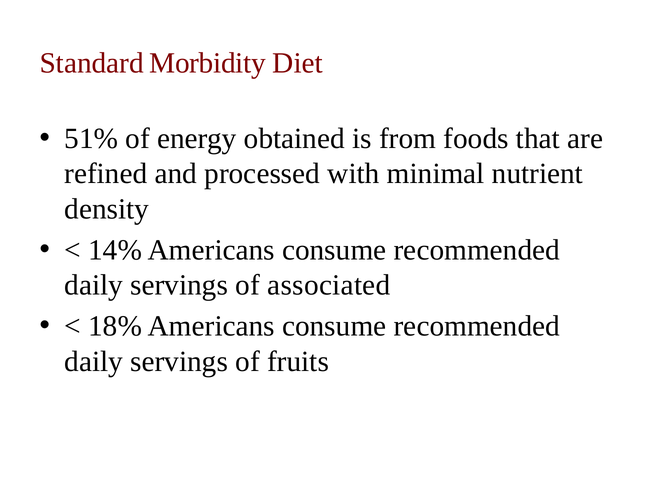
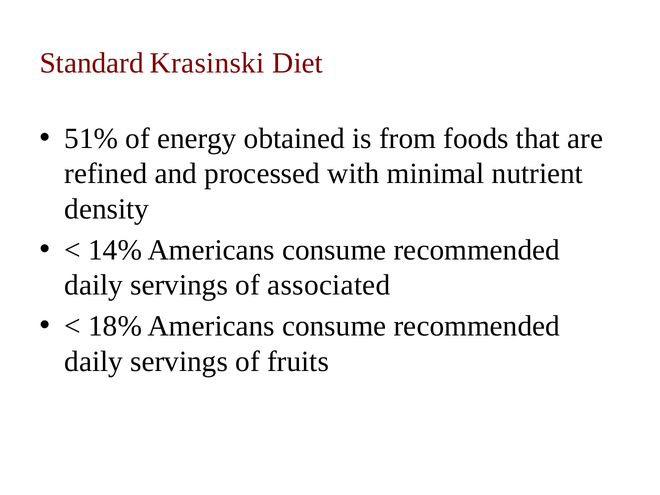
Morbidity: Morbidity -> Krasinski (207, 63)
